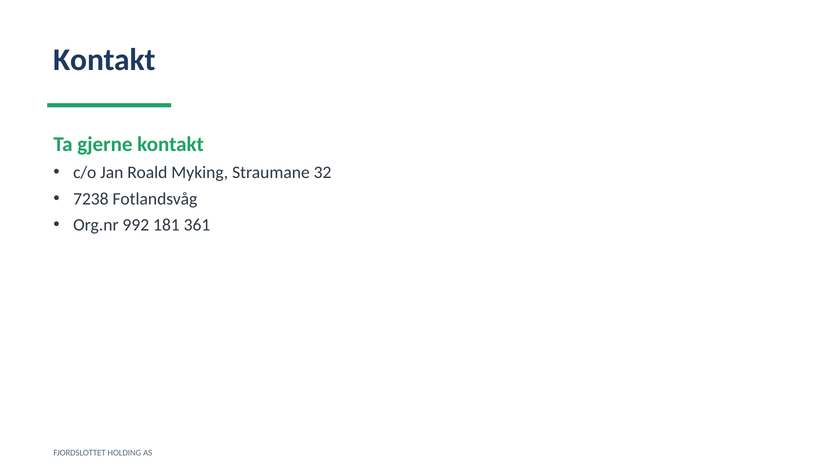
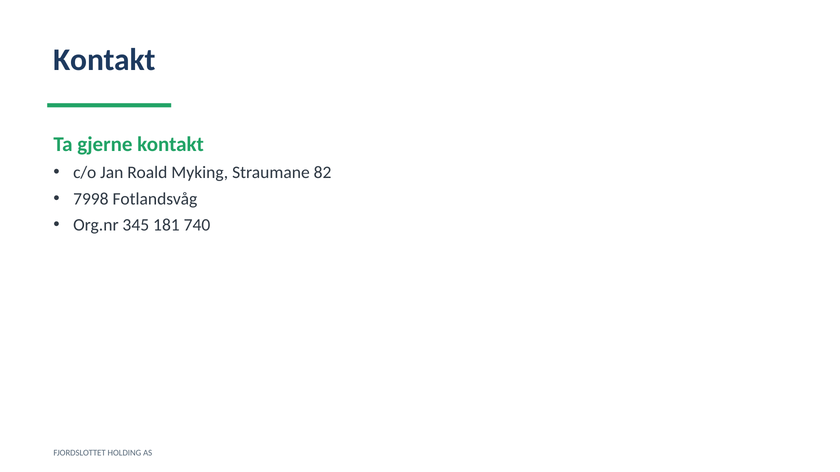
32: 32 -> 82 (323, 173)
7238: 7238 -> 7998 (91, 199)
992: 992 -> 345 (136, 225)
361: 361 -> 740 (197, 225)
